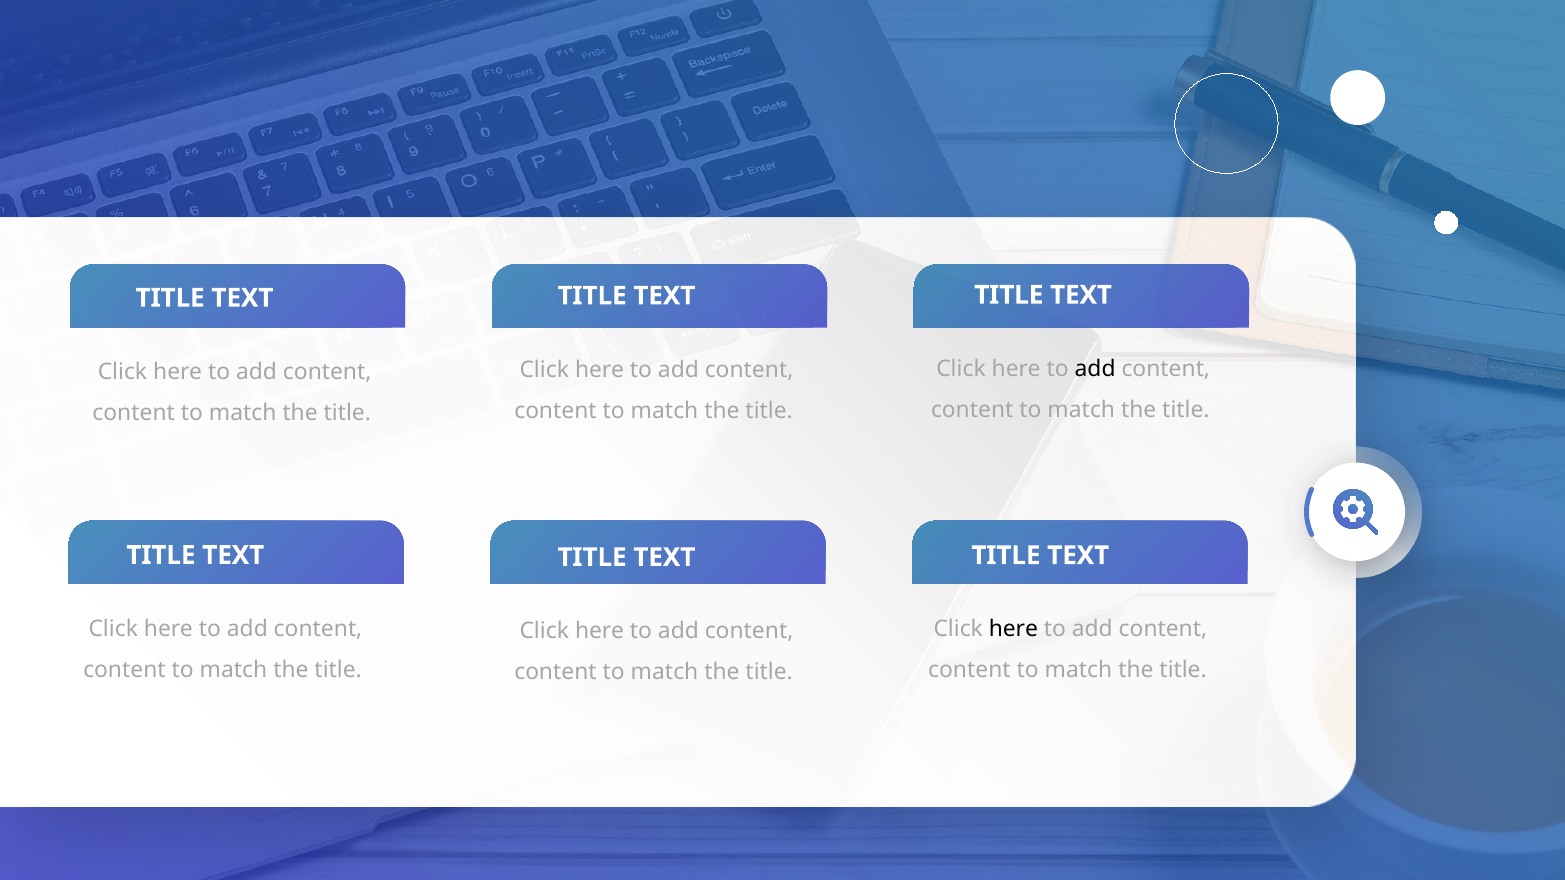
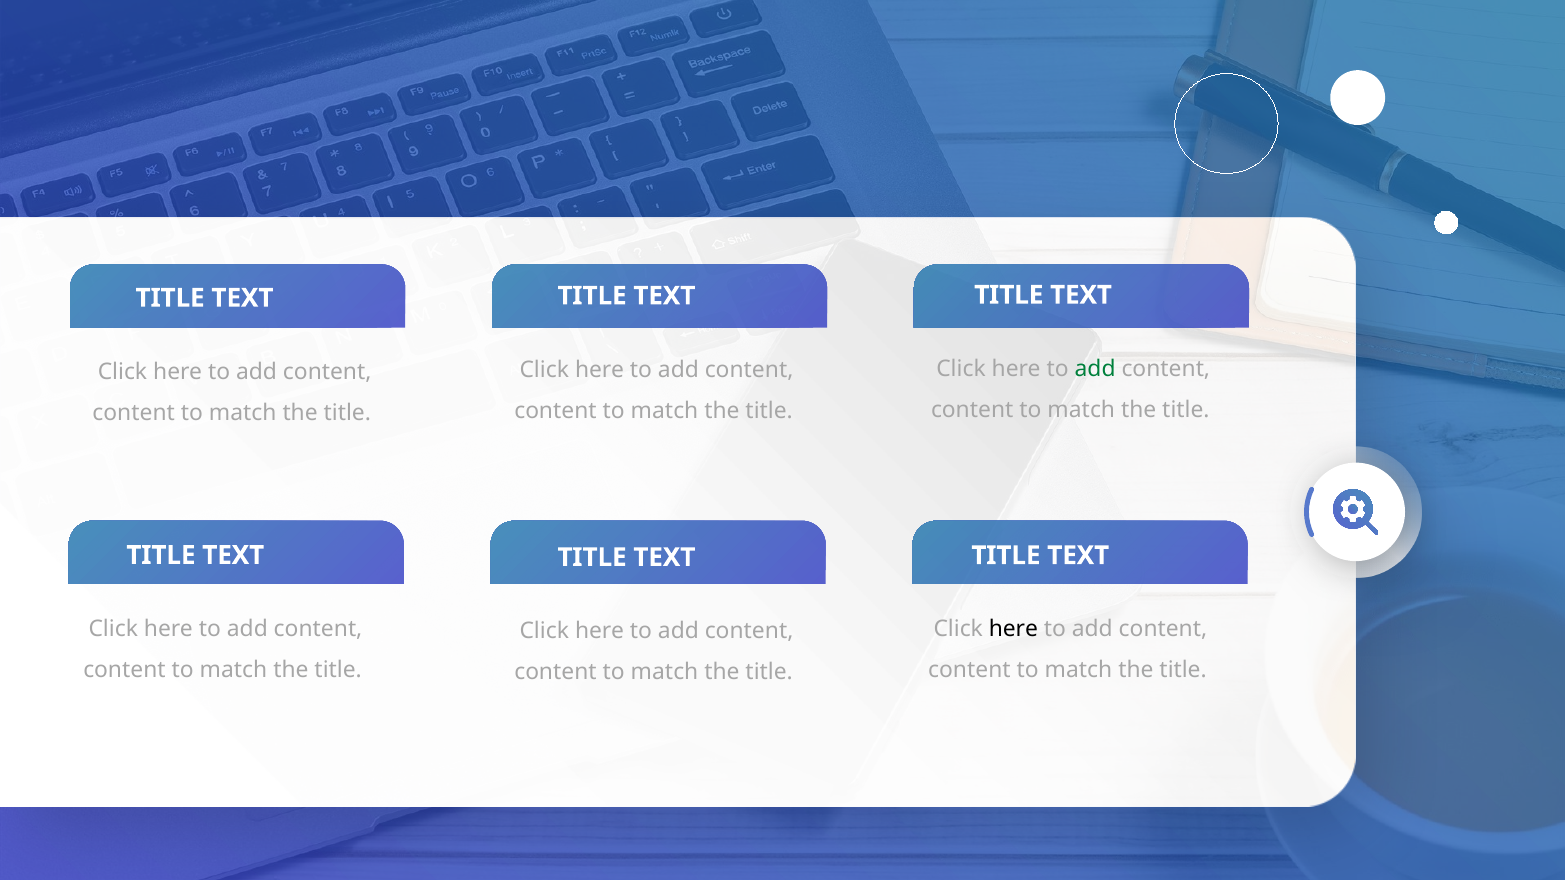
add colour: black -> green (1095, 369)
